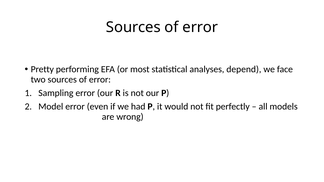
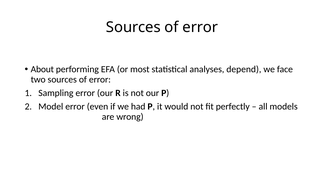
Pretty: Pretty -> About (42, 69)
